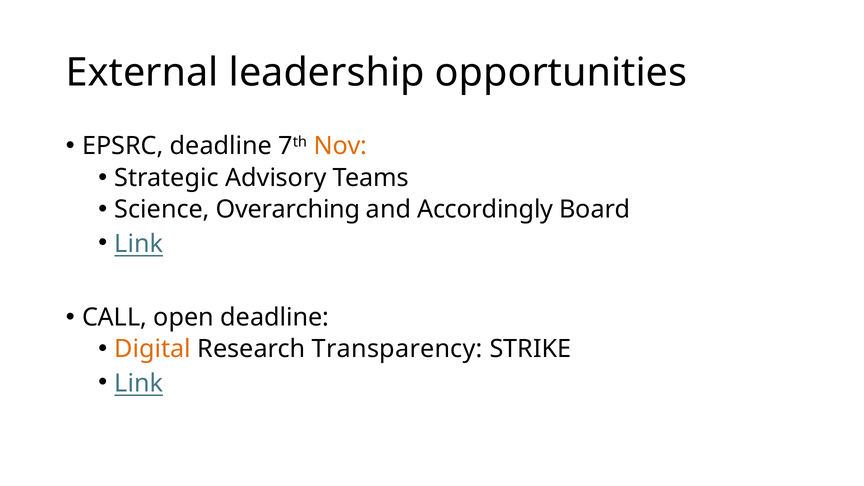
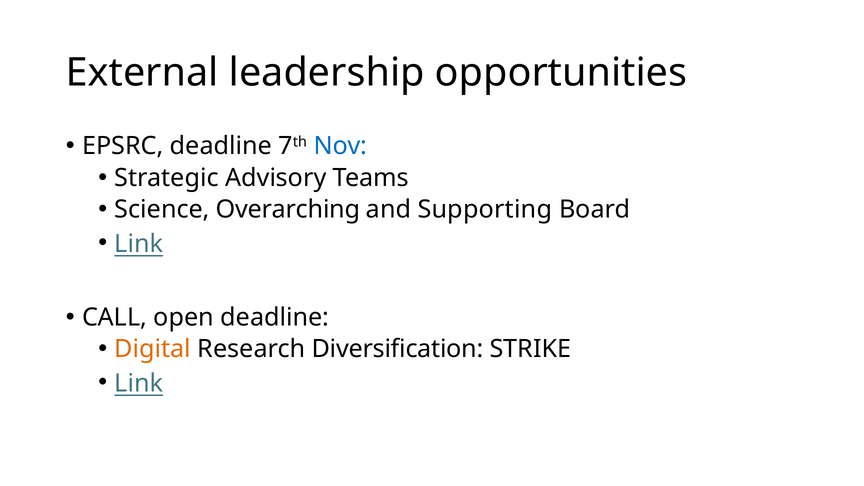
Nov colour: orange -> blue (340, 146)
Accordingly: Accordingly -> Supporting (485, 209)
Transparency: Transparency -> Diversification (398, 349)
